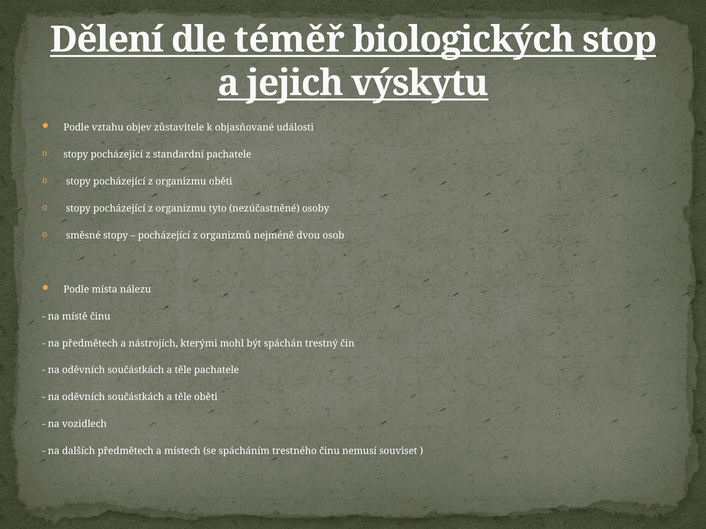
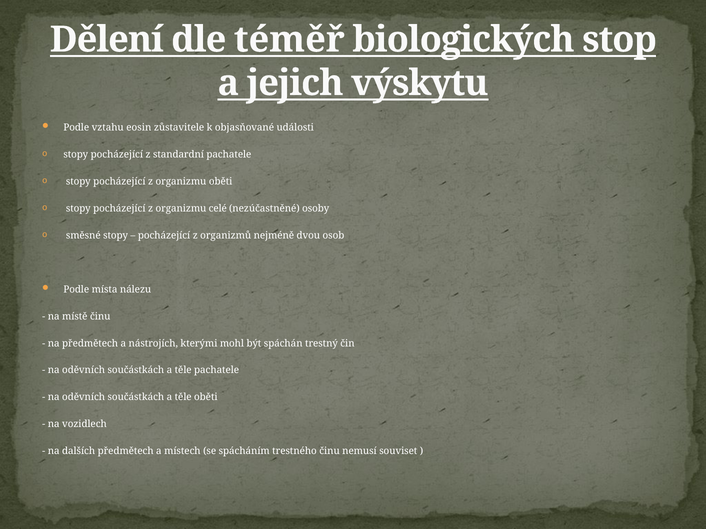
objev: objev -> eosin (139, 128)
tyto: tyto -> celé (218, 209)
